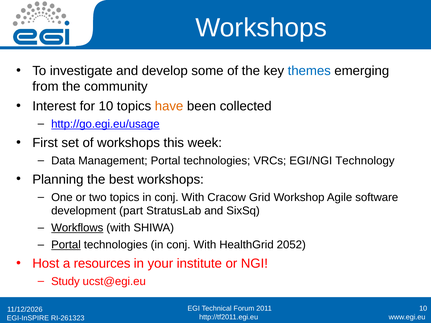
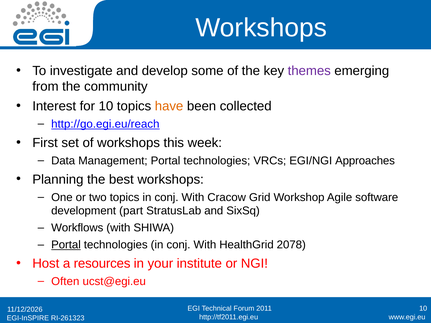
themes colour: blue -> purple (309, 71)
http://go.egi.eu/usage: http://go.egi.eu/usage -> http://go.egi.eu/reach (105, 124)
Technology: Technology -> Approaches (365, 161)
Workflows underline: present -> none (77, 228)
2052: 2052 -> 2078 (291, 245)
Study: Study -> Often (65, 282)
